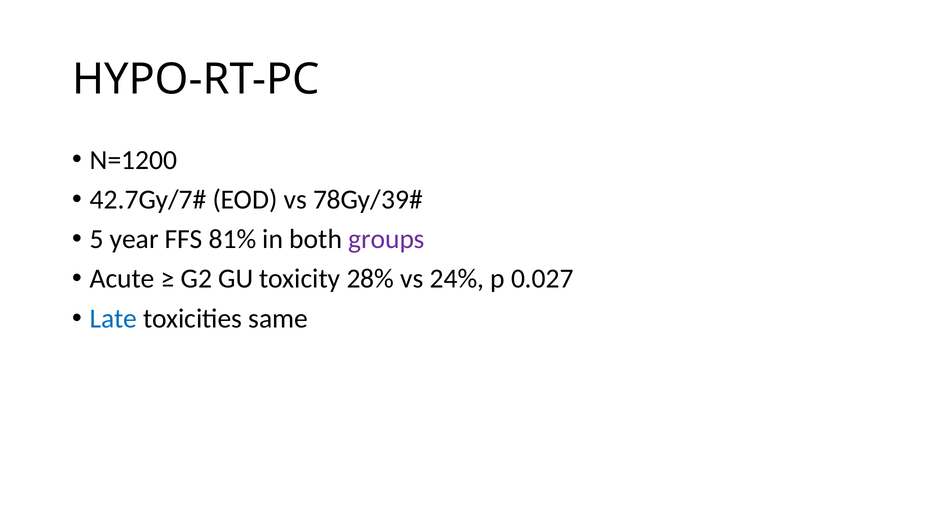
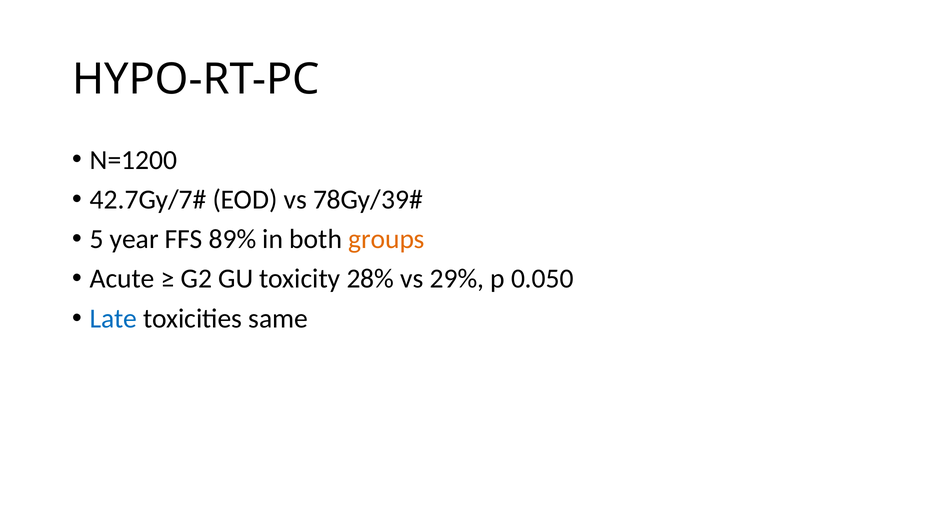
81%: 81% -> 89% (233, 239)
groups colour: purple -> orange (387, 239)
24%: 24% -> 29% (457, 279)
0.027: 0.027 -> 0.050 (542, 279)
